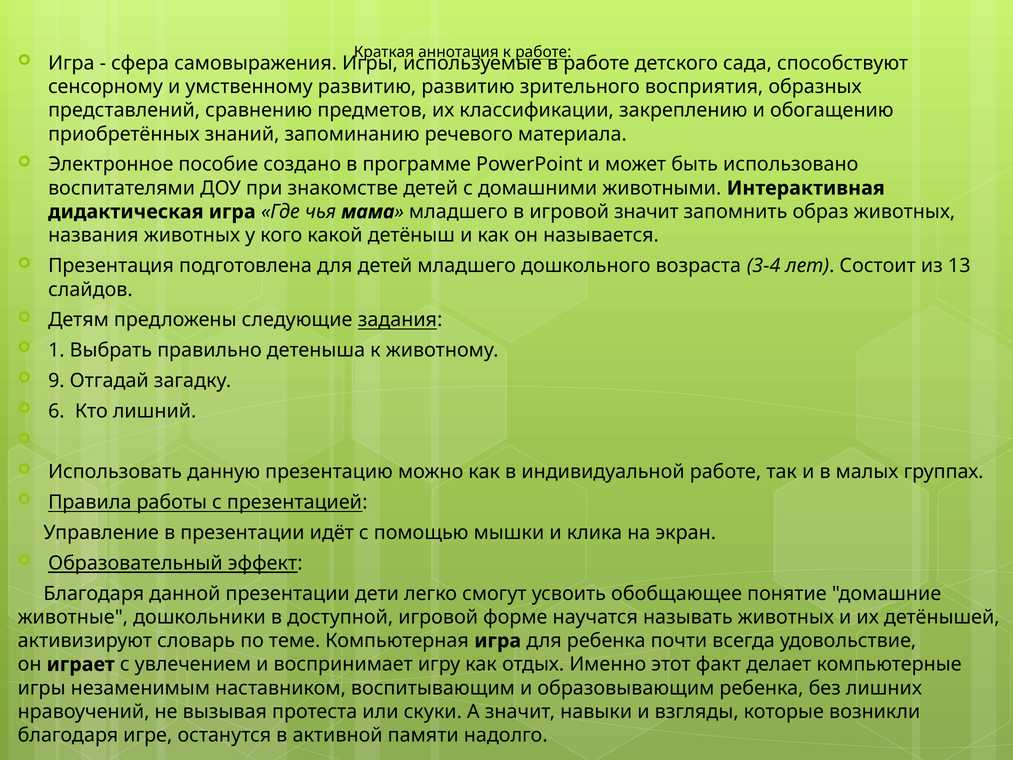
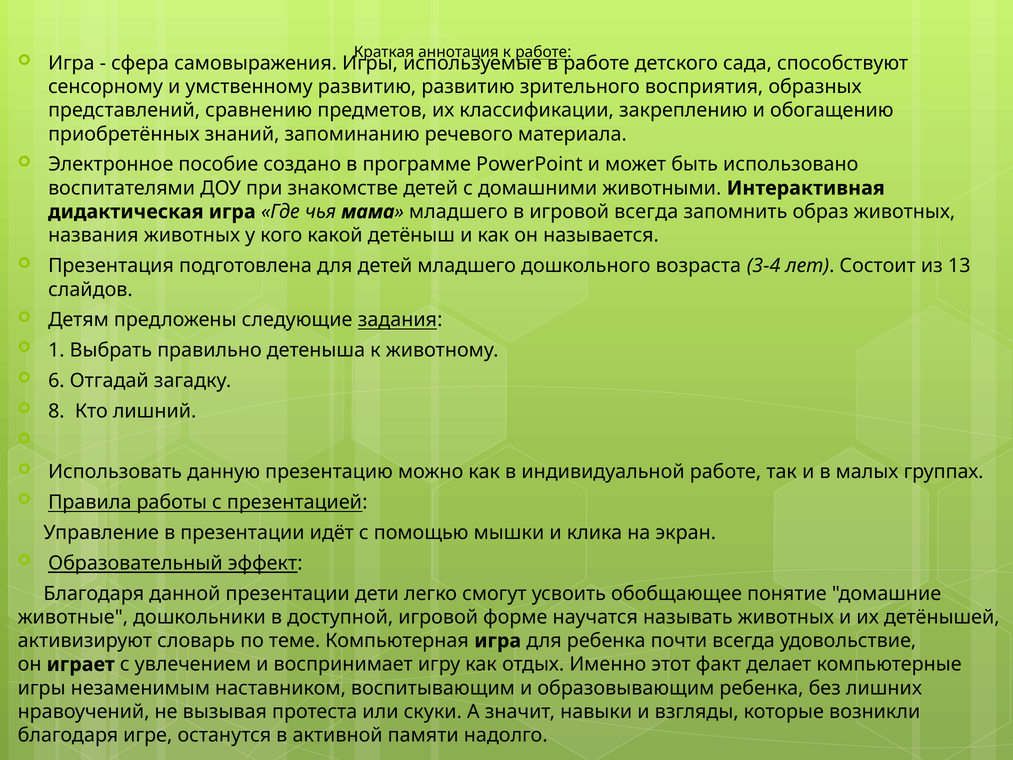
игровой значит: значит -> всегда (646, 212)
9: 9 -> 6 (56, 381)
6: 6 -> 8 (56, 411)
